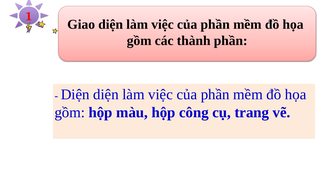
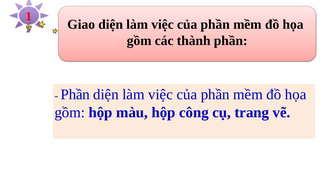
Diện: Diện -> Phần (75, 94)
